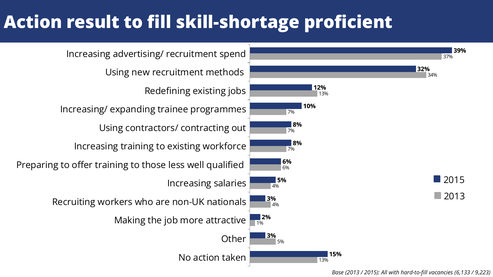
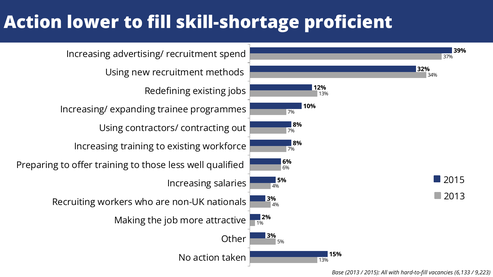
result: result -> lower (93, 22)
